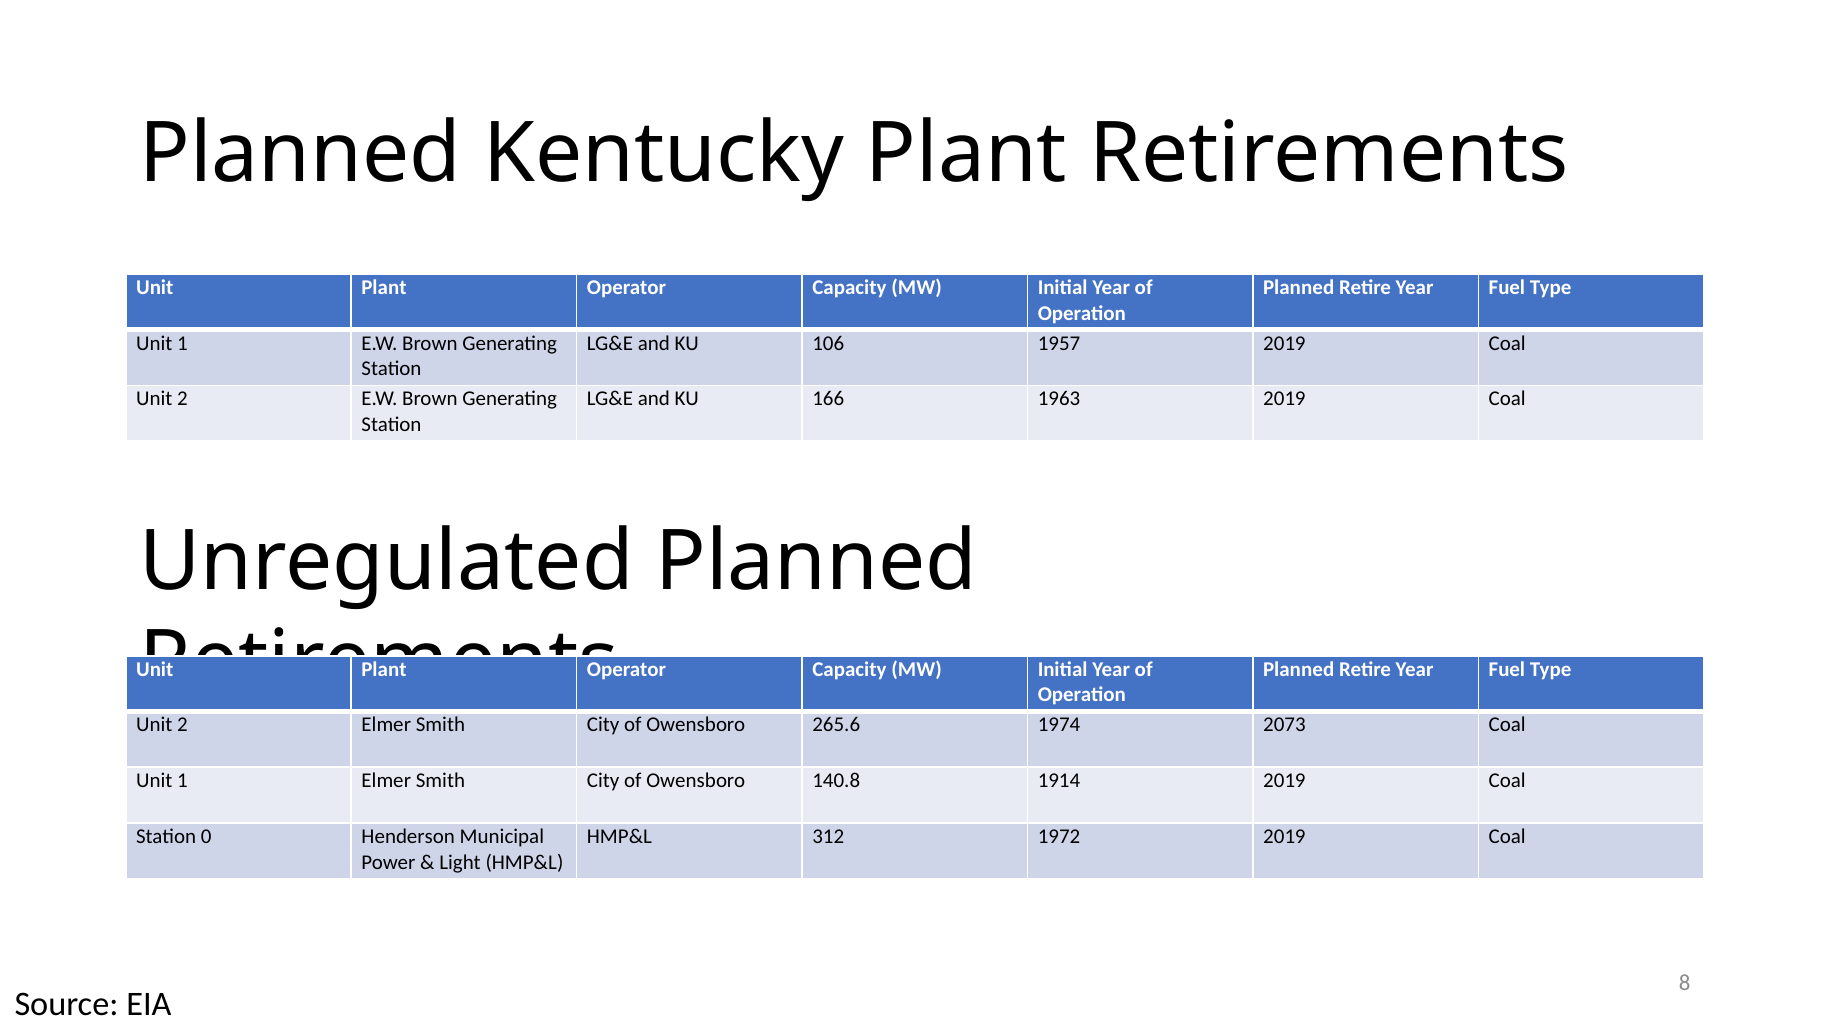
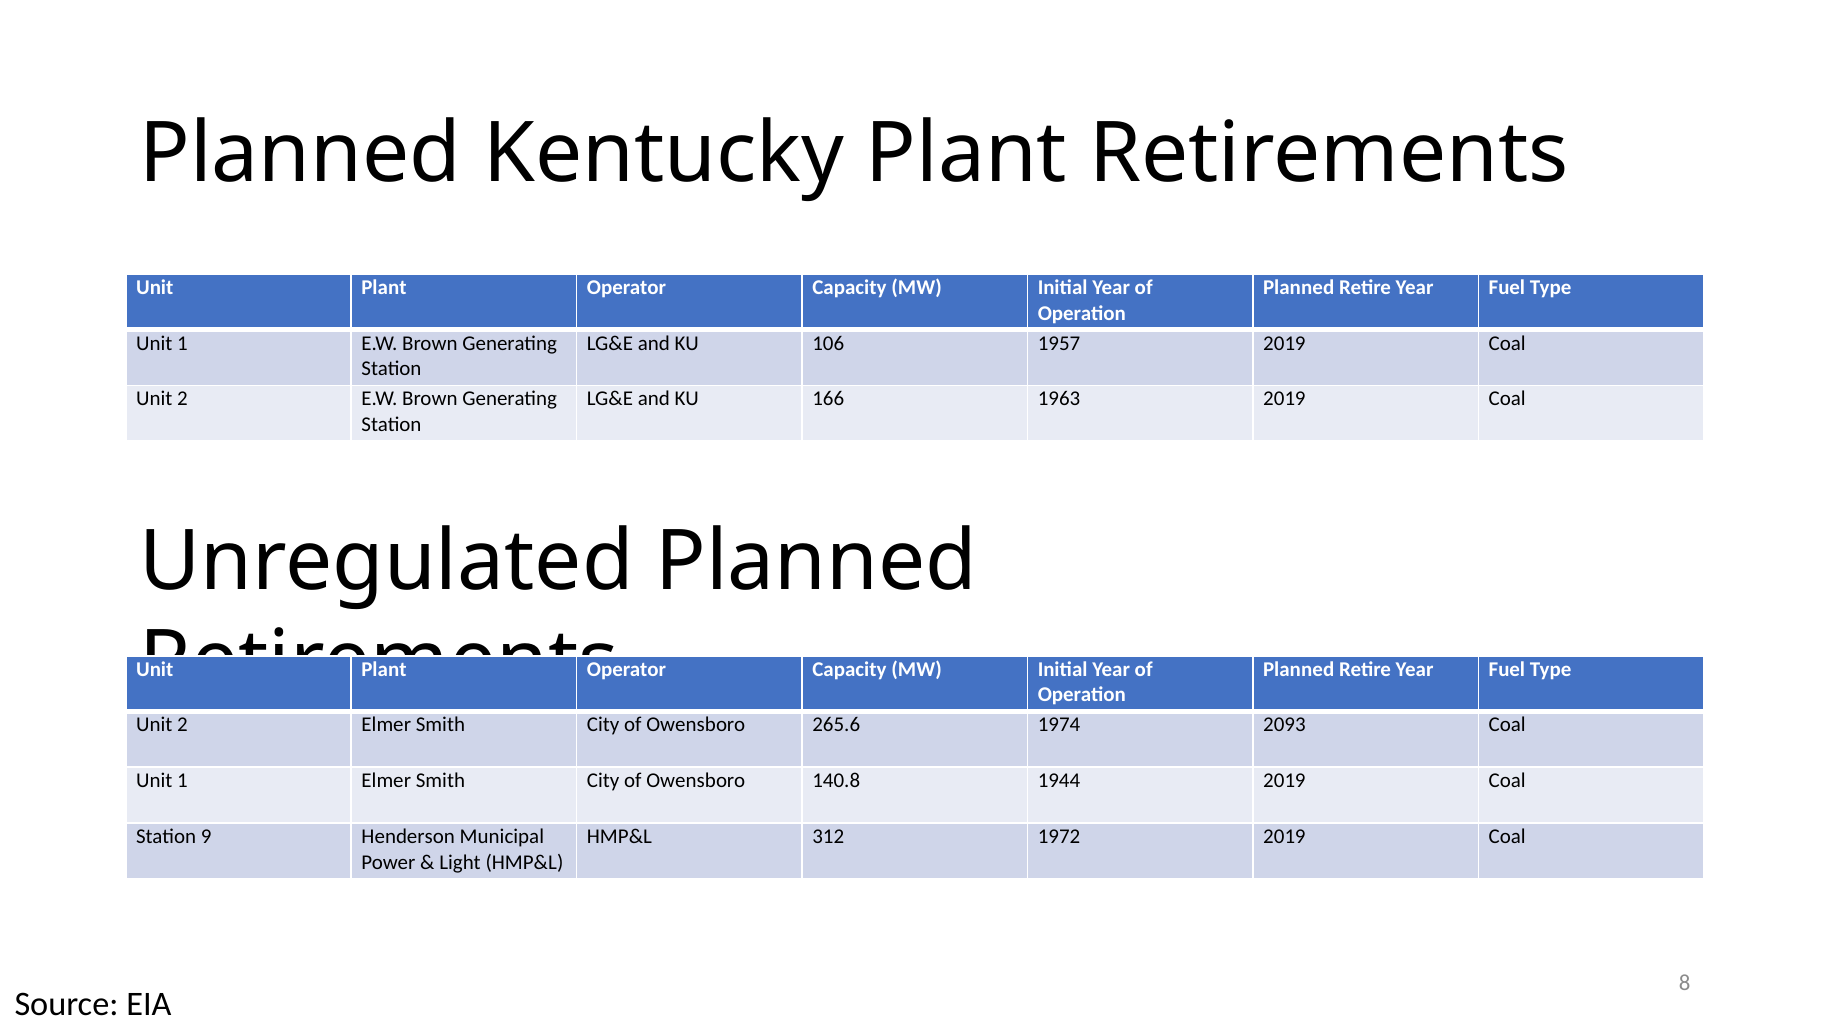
2073: 2073 -> 2093 (1284, 724)
1914: 1914 -> 1944 (1059, 780)
0: 0 -> 9 (206, 836)
